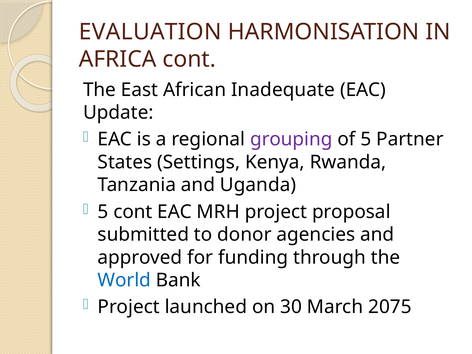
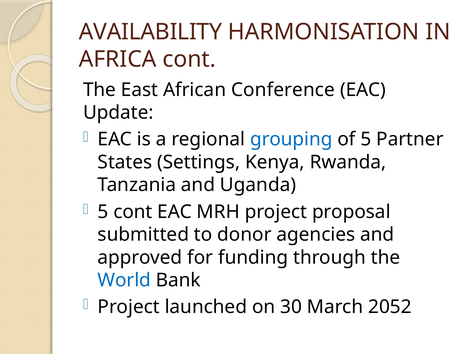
EVALUATION: EVALUATION -> AVAILABILITY (150, 32)
Inadequate: Inadequate -> Conference (283, 90)
grouping colour: purple -> blue (291, 139)
2075: 2075 -> 2052 (390, 307)
